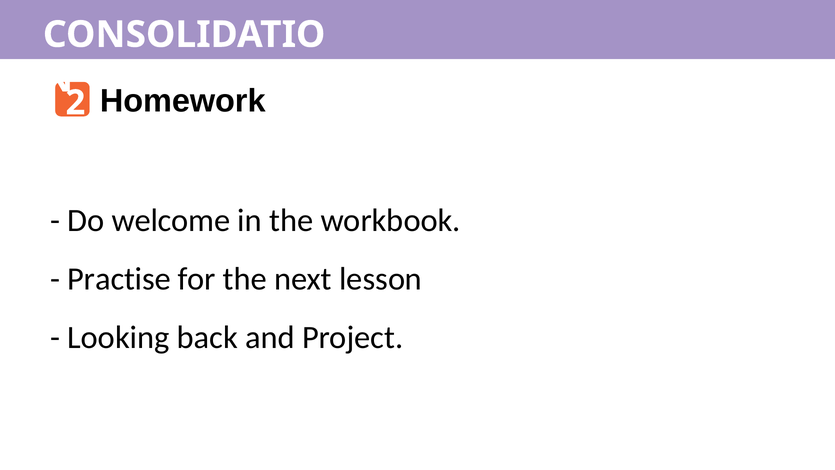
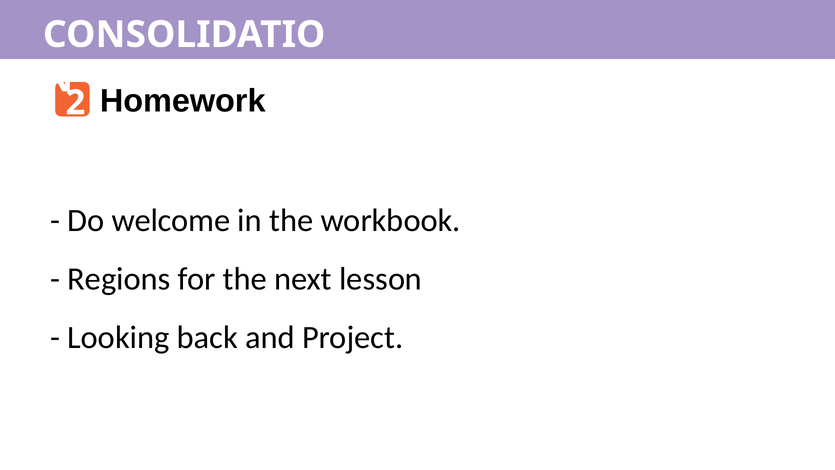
Practise: Practise -> Regions (119, 279)
